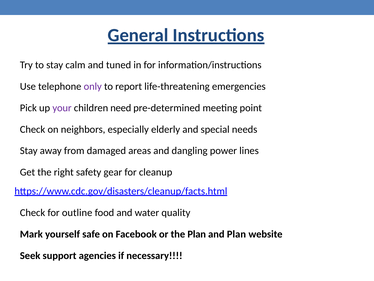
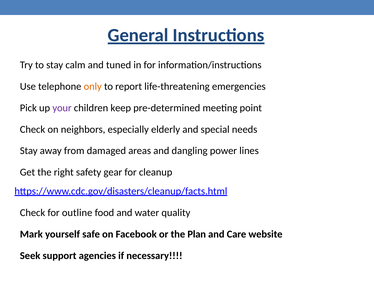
only colour: purple -> orange (93, 86)
need: need -> keep (121, 108)
and Plan: Plan -> Care (237, 234)
